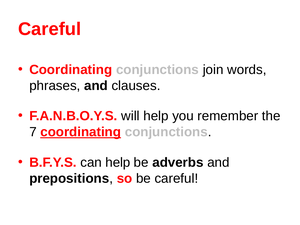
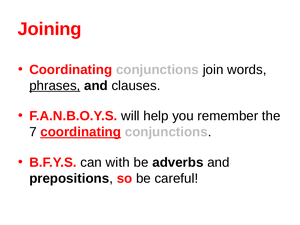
Careful: Careful -> Joining (50, 29)
phrases underline: none -> present (55, 86)
can help: help -> with (118, 162)
